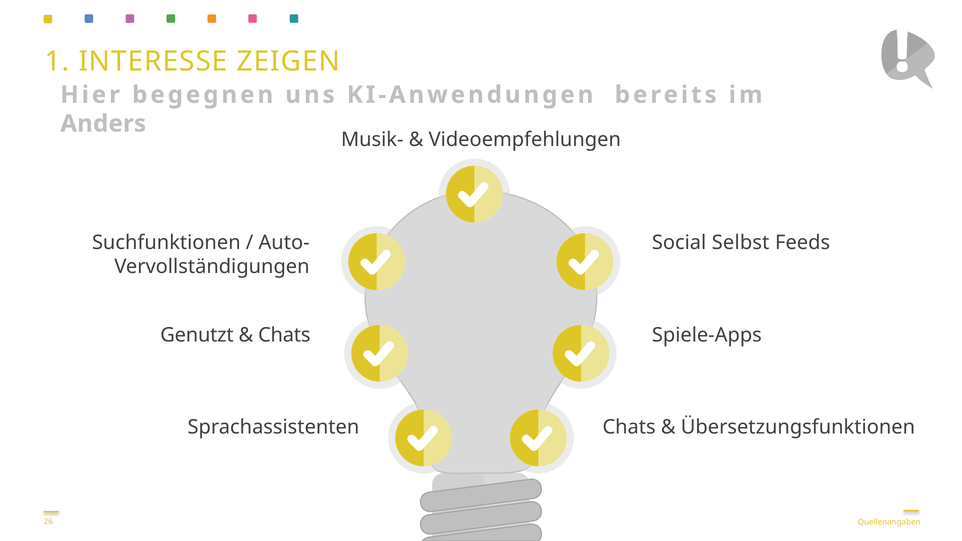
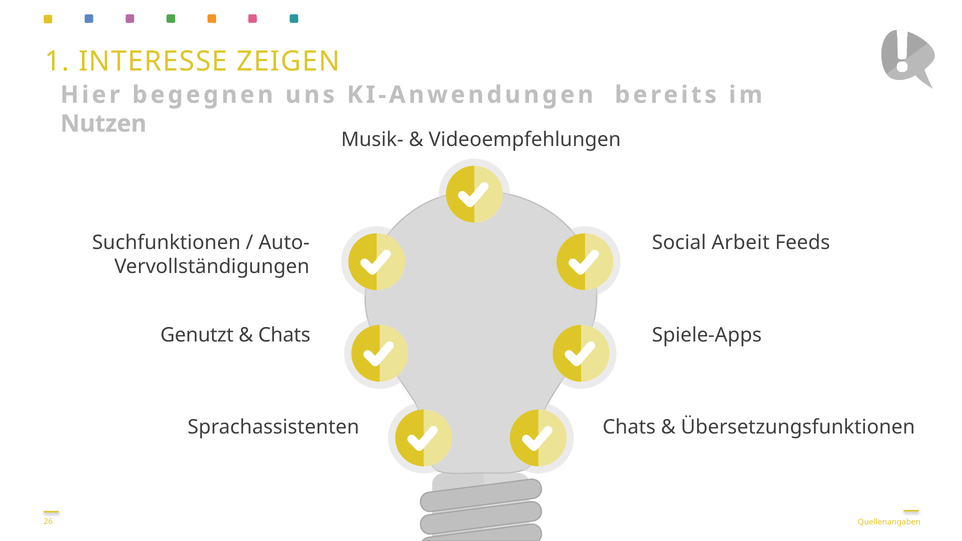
Anders: Anders -> Nutzen (103, 124)
Selbst: Selbst -> Arbeit (741, 243)
